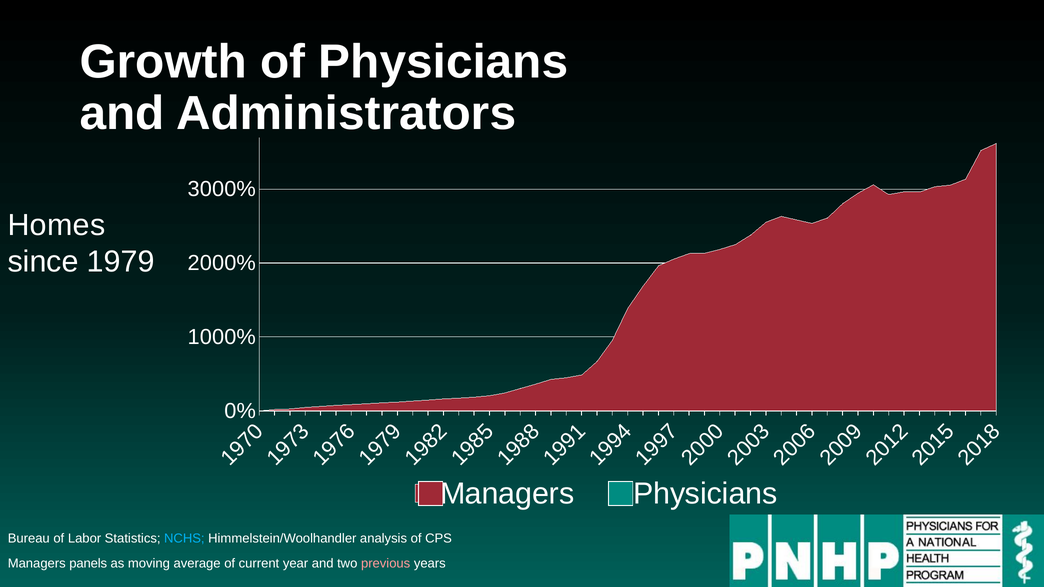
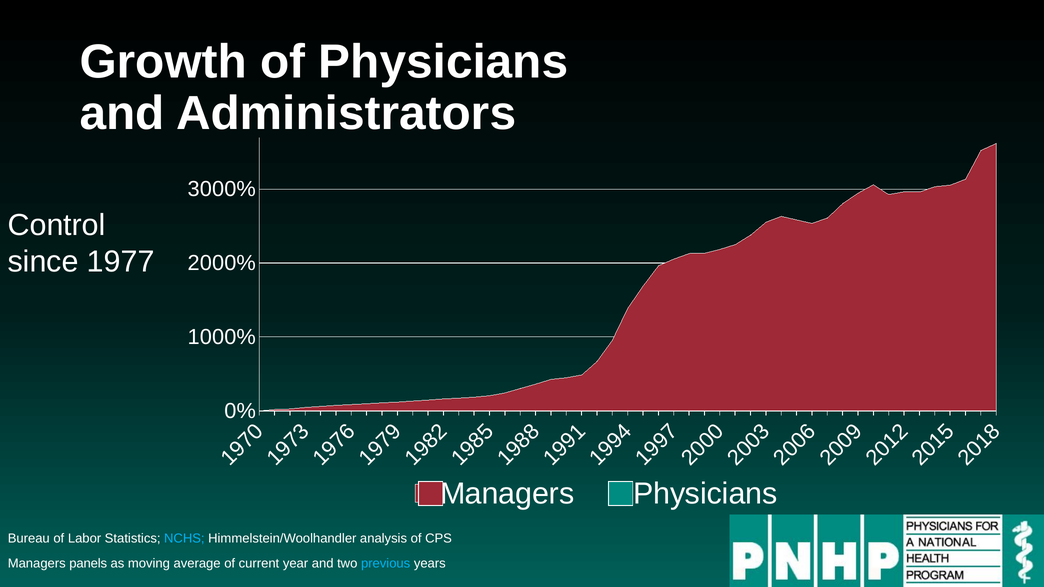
Homes: Homes -> Control (57, 225)
1979: 1979 -> 1977 (121, 262)
previous colour: pink -> light blue (386, 564)
